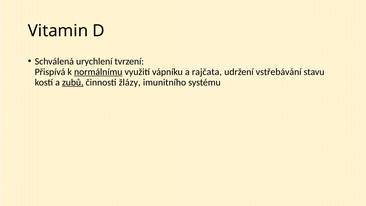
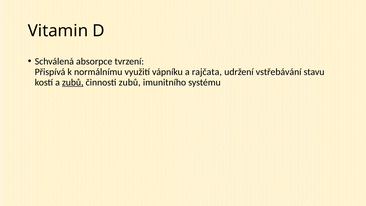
urychlení: urychlení -> absorpce (94, 61)
normálnímu underline: present -> none (98, 72)
činnosti žlázy: žlázy -> zubů (130, 82)
